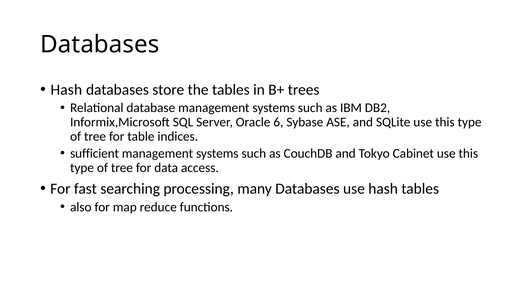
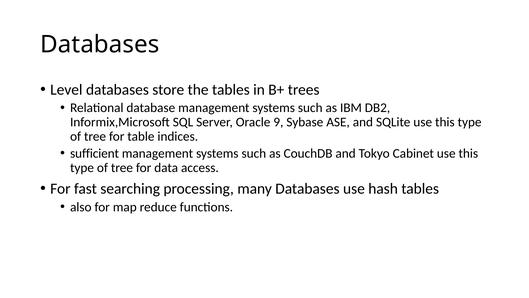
Hash: Hash -> Level (66, 89)
6: 6 -> 9 (278, 122)
